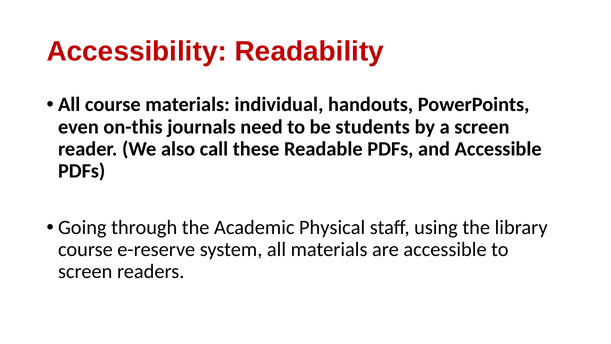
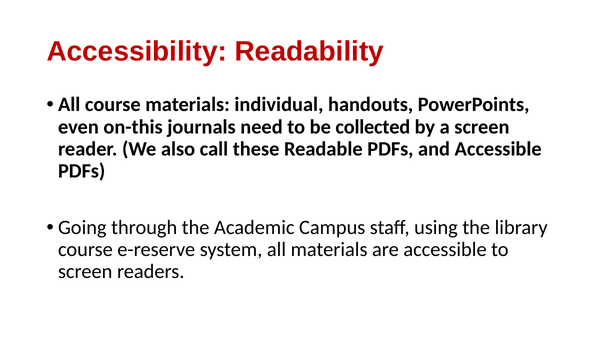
students: students -> collected (373, 127)
Physical: Physical -> Campus (332, 227)
